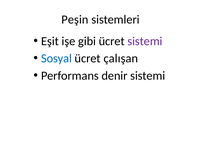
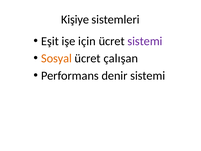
Peşin: Peşin -> Kişiye (75, 19)
gibi: gibi -> için (87, 41)
Sosyal colour: blue -> orange (57, 58)
